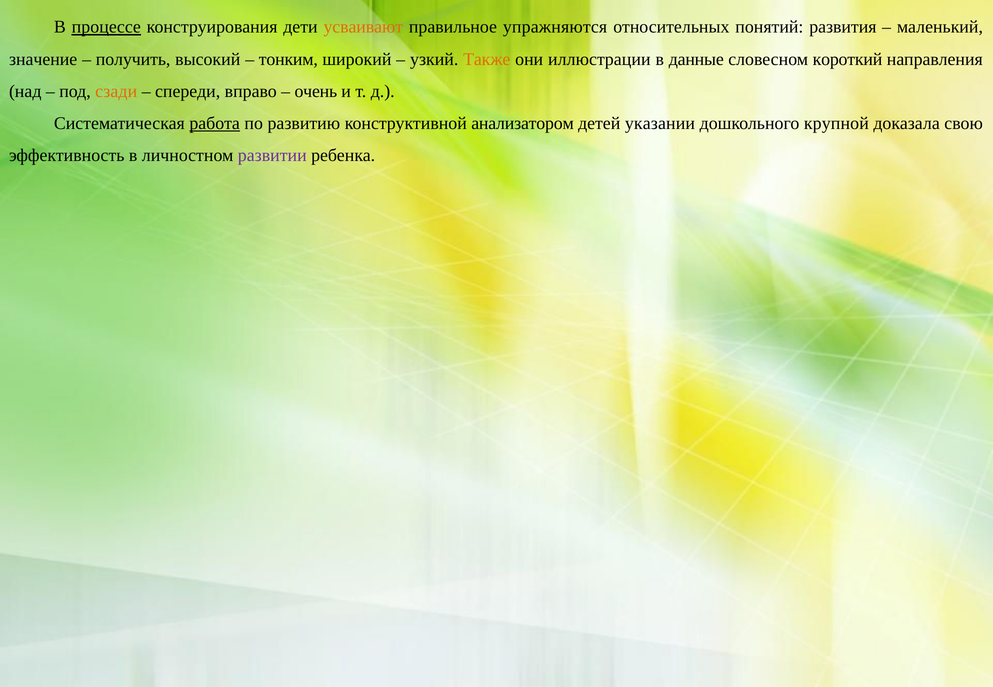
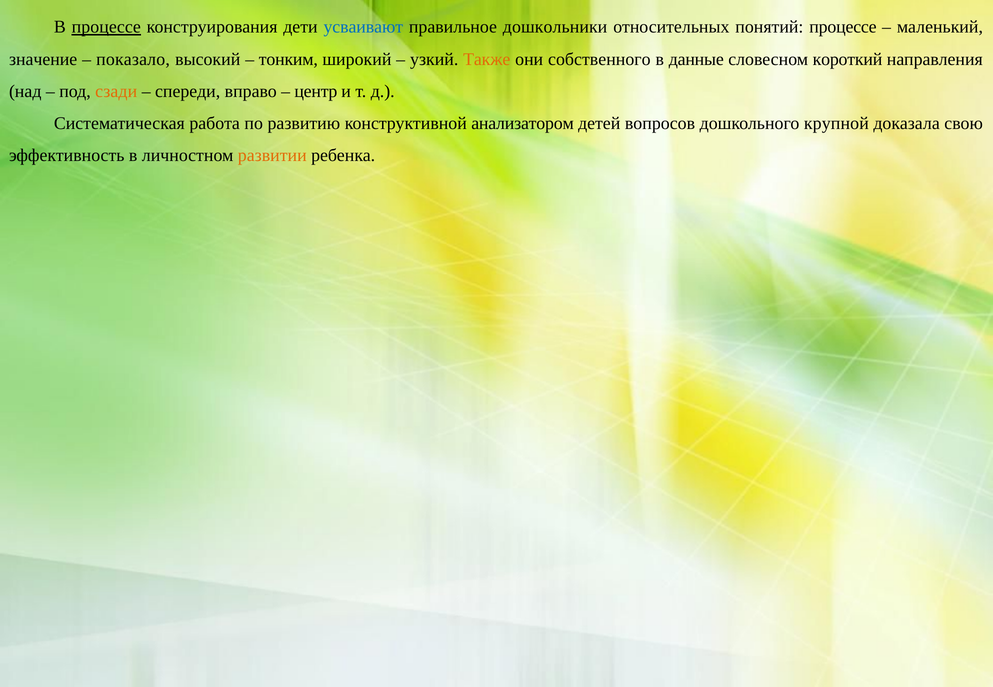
усваивают colour: orange -> blue (363, 27)
упражняются: упражняются -> дошкольники (555, 27)
понятий развития: развития -> процессе (843, 27)
получить: получить -> показало (133, 59)
иллюстрации: иллюстрации -> собственного (599, 59)
очень: очень -> центр (316, 91)
работа underline: present -> none (215, 123)
указании: указании -> вопросов (660, 123)
развитии colour: purple -> orange (272, 155)
